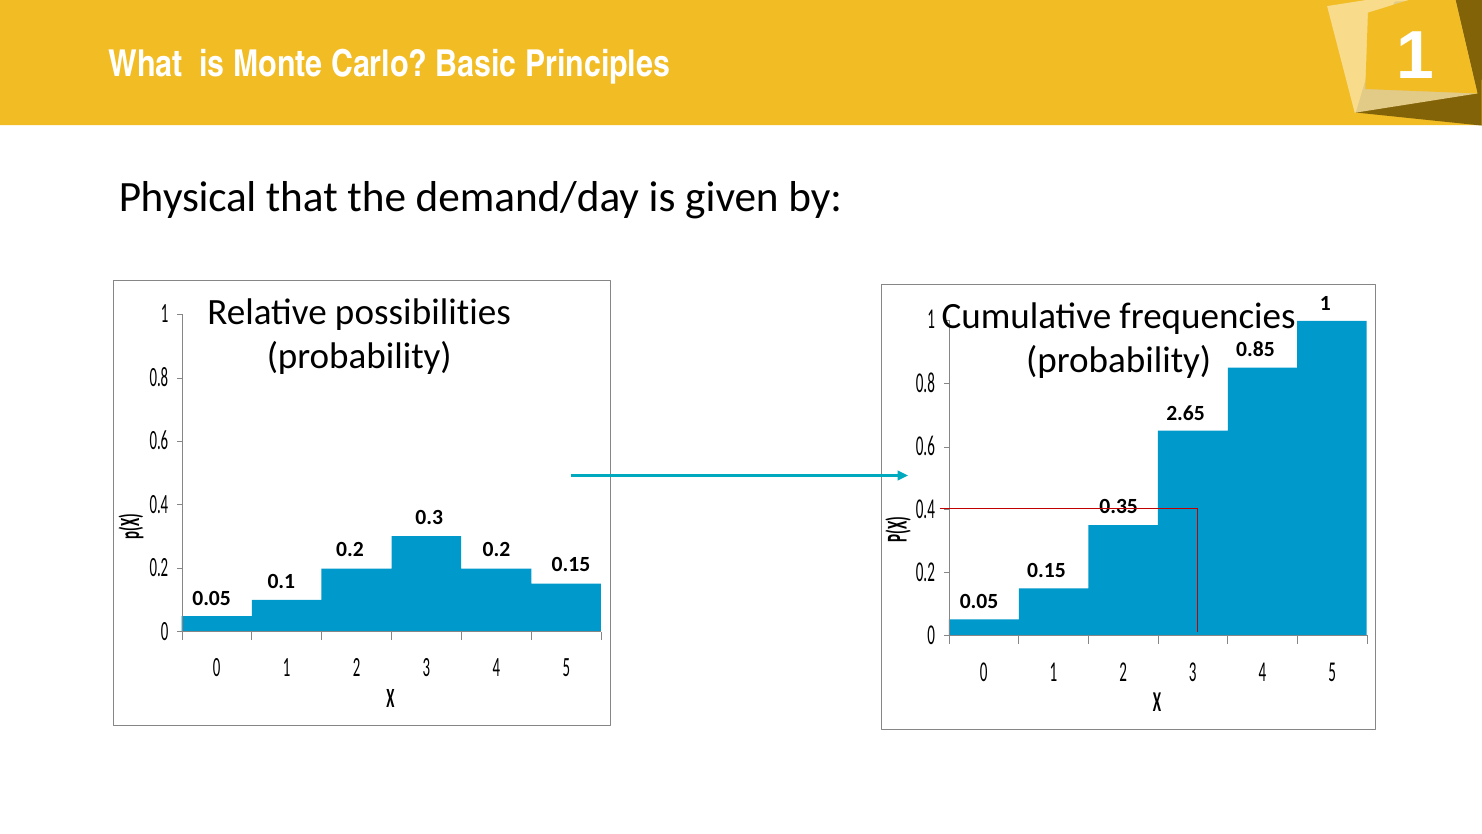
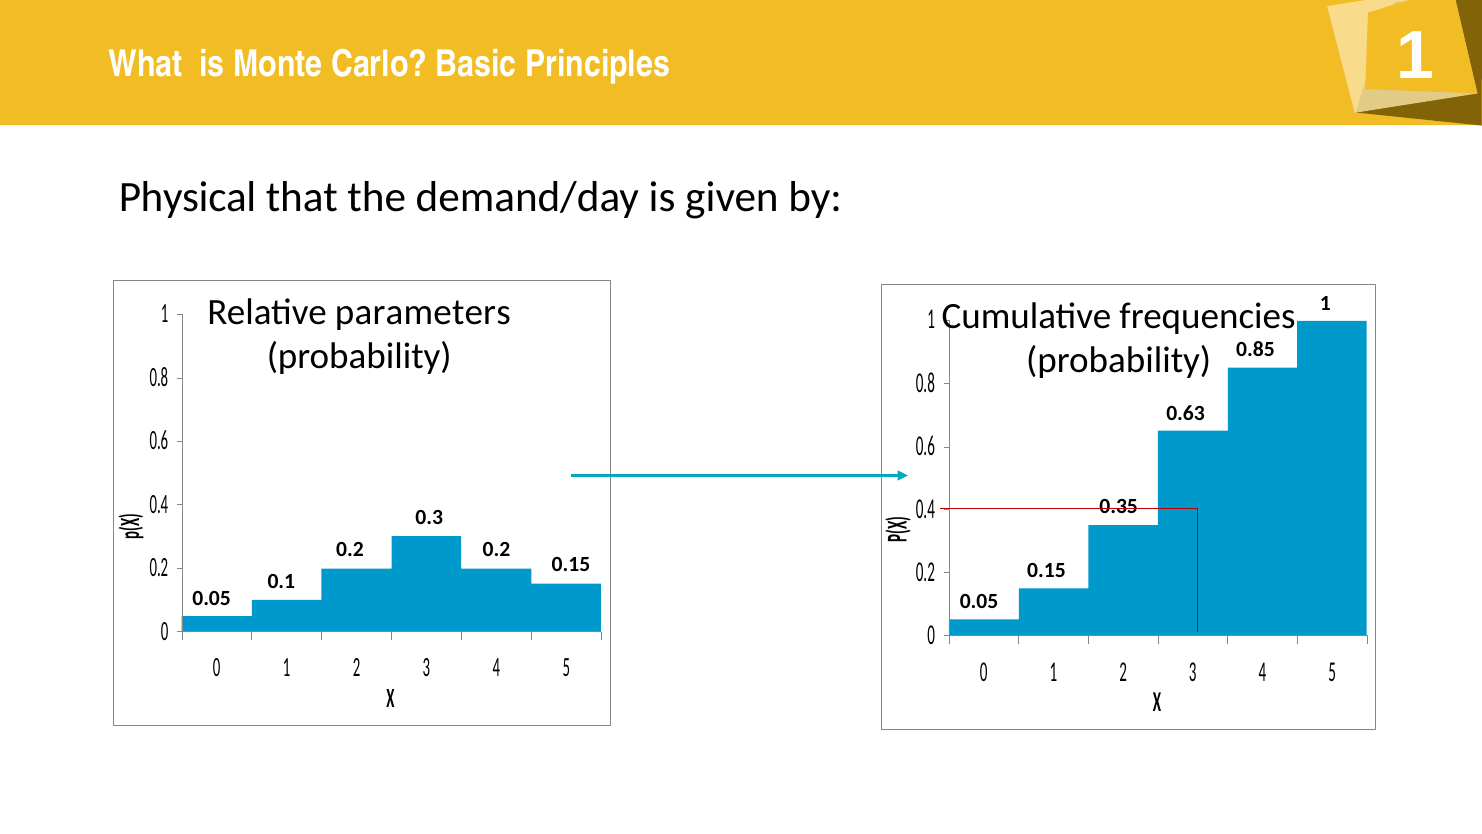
possibilities: possibilities -> parameters (423, 312)
2.65: 2.65 -> 0.63 (1186, 413)
